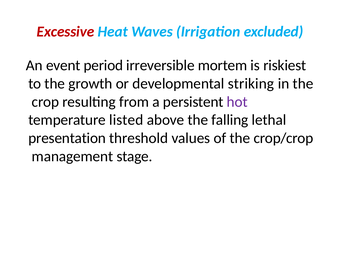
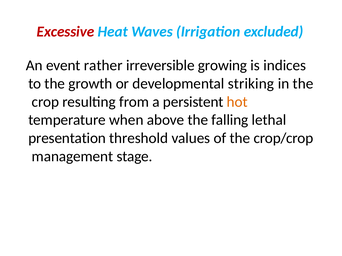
period: period -> rather (103, 65)
mortem: mortem -> growing (223, 65)
riskiest: riskiest -> indices (285, 65)
hot colour: purple -> orange (237, 102)
listed: listed -> when (126, 120)
